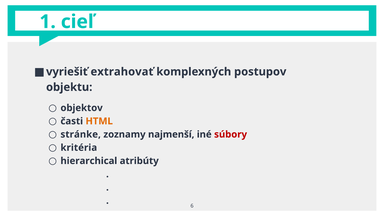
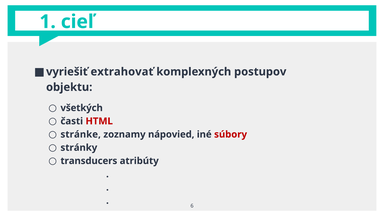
objektov: objektov -> všetkých (82, 108)
HTML colour: orange -> red (99, 121)
najmenší: najmenší -> nápovied (171, 134)
kritéria: kritéria -> stránky (79, 148)
hierarchical: hierarchical -> transducers (89, 161)
